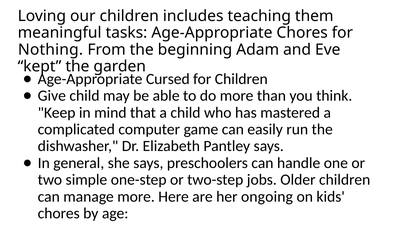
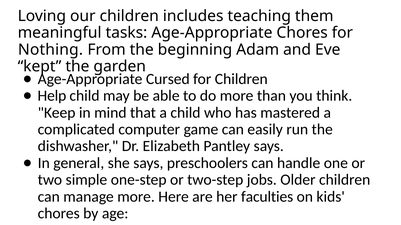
Give: Give -> Help (52, 96)
ongoing: ongoing -> faculties (267, 197)
